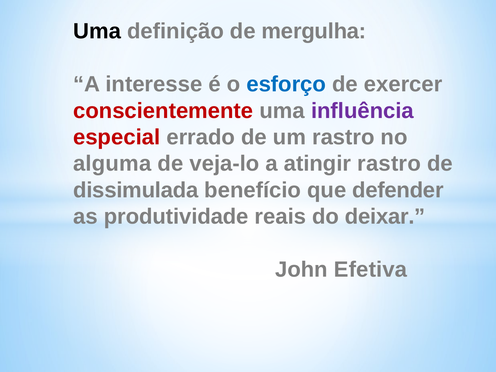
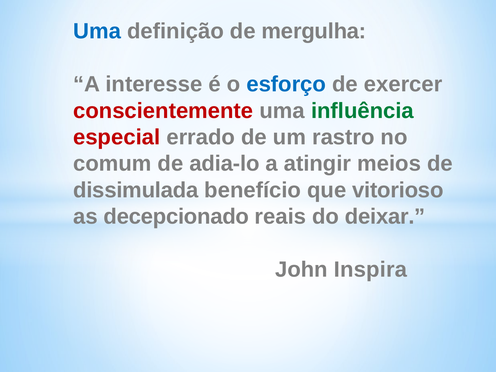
Uma colour: black -> blue (97, 31)
influência colour: purple -> green (362, 111)
alguma: alguma -> comum (112, 164)
veja-lo: veja-lo -> adia-lo (224, 164)
atingir rastro: rastro -> meios (389, 164)
defender: defender -> vitorioso (398, 190)
produtividade: produtividade -> decepcionado (176, 217)
Efetiva: Efetiva -> Inspira (371, 269)
